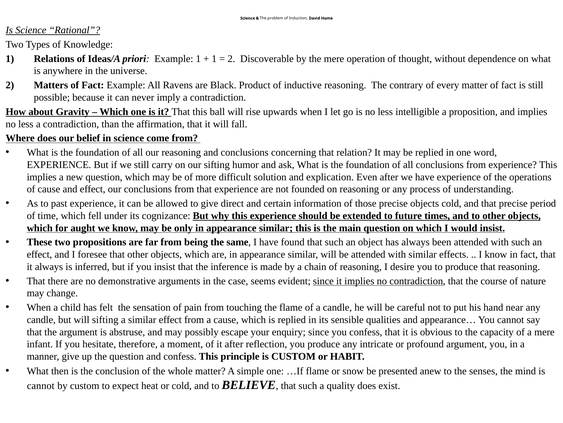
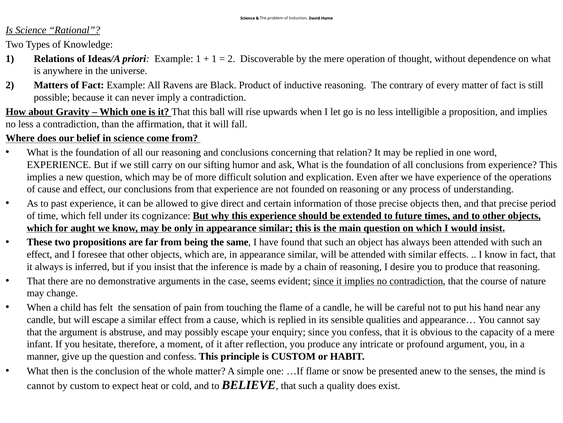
objects cold: cold -> then (451, 203)
will sifting: sifting -> escape (105, 319)
